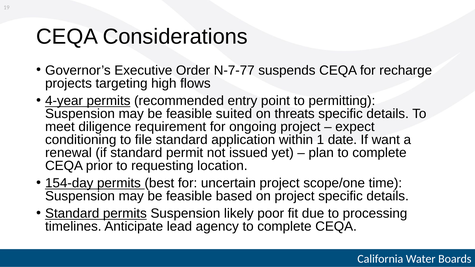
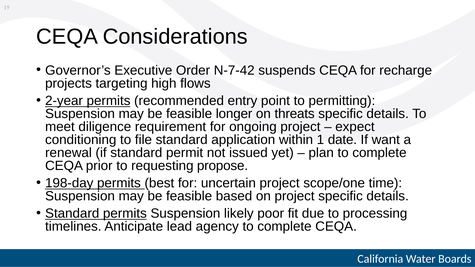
N-7-77: N-7-77 -> N-7-42 (234, 70)
4-year: 4-year -> 2-year (64, 101)
suited: suited -> longer (234, 114)
location: location -> propose (223, 166)
154-day: 154-day -> 198-day (69, 183)
